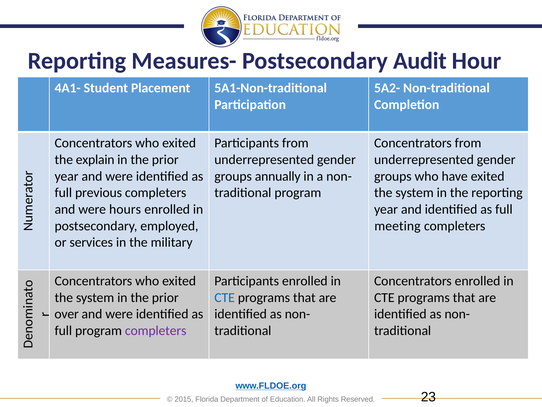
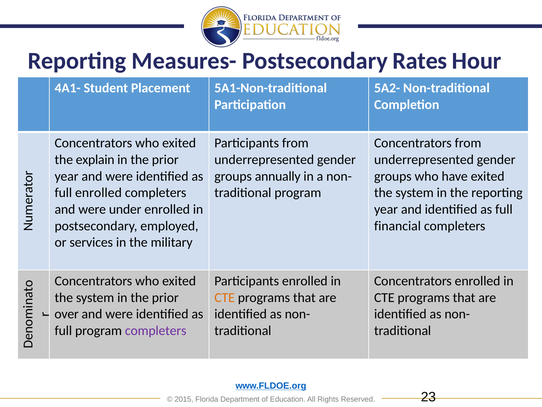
Audit: Audit -> Rates (420, 61)
full previous: previous -> enrolled (98, 193)
hours: hours -> under (125, 209)
meeting: meeting -> financial (397, 226)
CTE colour: blue -> orange (225, 297)
